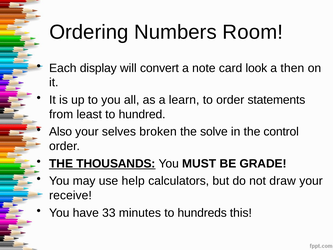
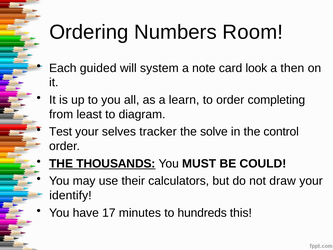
display: display -> guided (98, 68)
convert: convert -> system (159, 68)
statements: statements -> completing (276, 100)
hundred: hundred -> diagram (142, 114)
Also: Also -> Test (61, 132)
broken: broken -> tracker (158, 132)
GRADE: GRADE -> COULD (263, 163)
help: help -> their (133, 181)
receive: receive -> identify (70, 195)
33: 33 -> 17 (109, 213)
